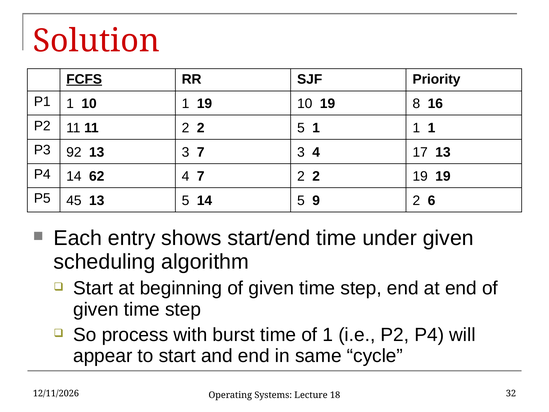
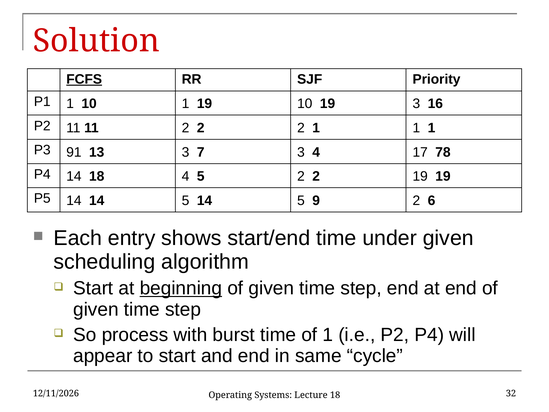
19 8: 8 -> 3 (416, 104)
2 5: 5 -> 2 (301, 128)
92: 92 -> 91 (74, 152)
13: 13 -> 78 (443, 152)
62: 62 -> 18 (97, 176)
7: 7 -> 5 (201, 176)
P5 45: 45 -> 14 (74, 200)
13: 13 -> 14 (97, 200)
beginning underline: none -> present (181, 288)
